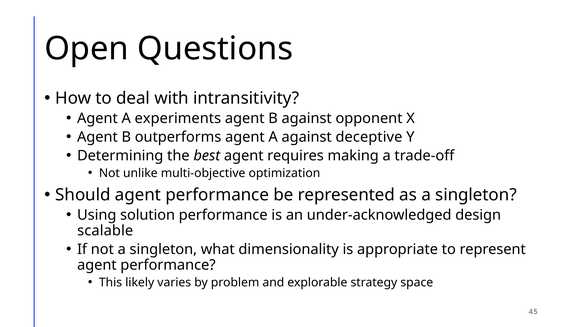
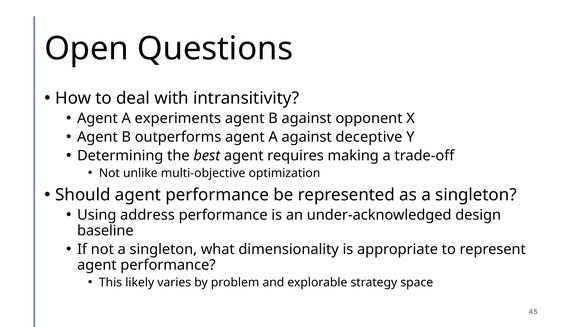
solution: solution -> address (148, 215)
scalable: scalable -> baseline (105, 231)
